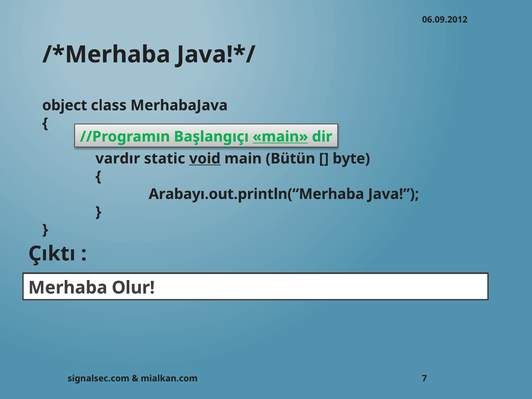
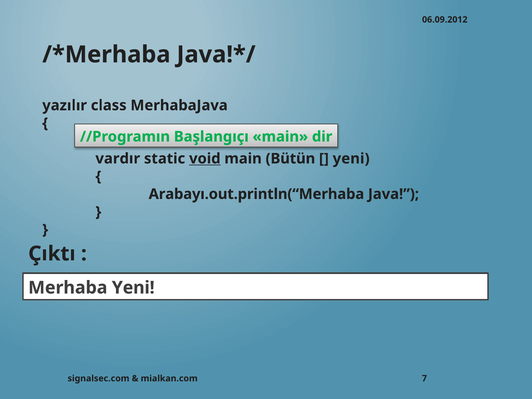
object: object -> yazılır (65, 105)
main underline: present -> none (280, 137)
byte: byte -> yeni (351, 159)
Merhaba Olur: Olur -> Yeni (133, 288)
